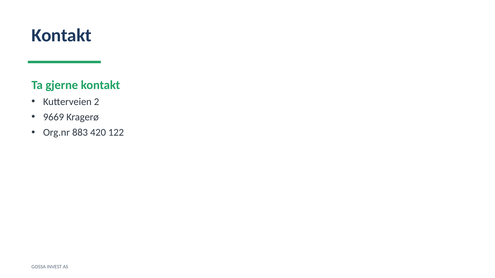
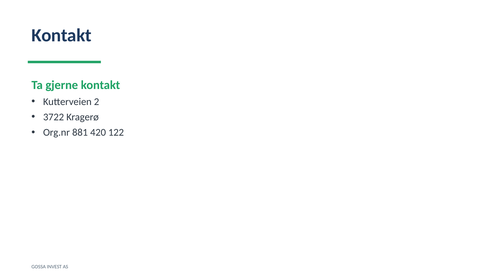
9669: 9669 -> 3722 (54, 117)
883: 883 -> 881 (80, 133)
